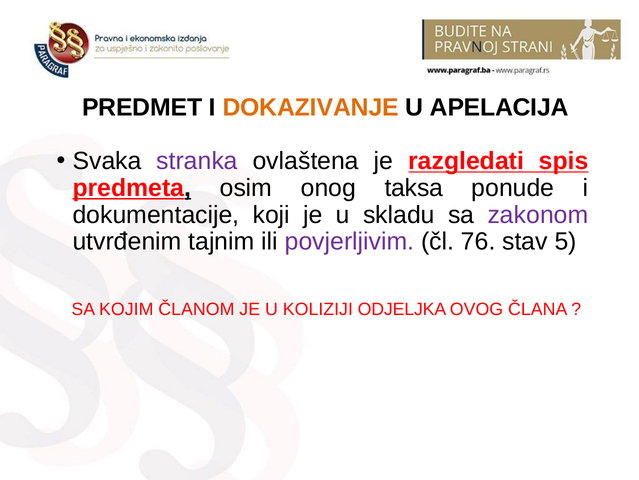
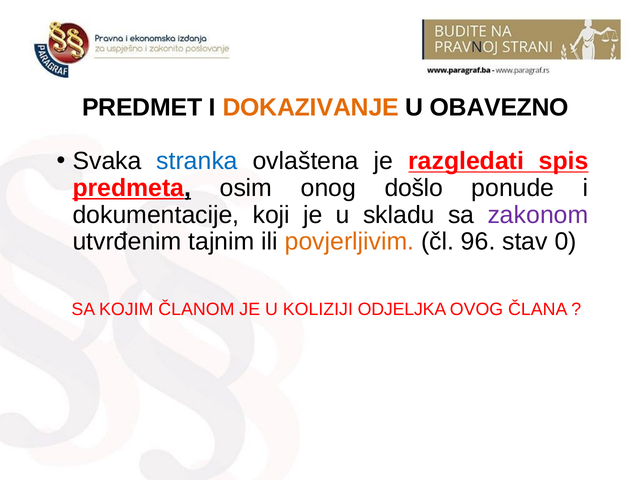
APELACIJA: APELACIJA -> OBAVEZNO (499, 108)
stranka colour: purple -> blue (197, 161)
taksa: taksa -> došlo (414, 188)
povjerljivim colour: purple -> orange (349, 241)
76: 76 -> 96 (478, 241)
5: 5 -> 0 (566, 241)
